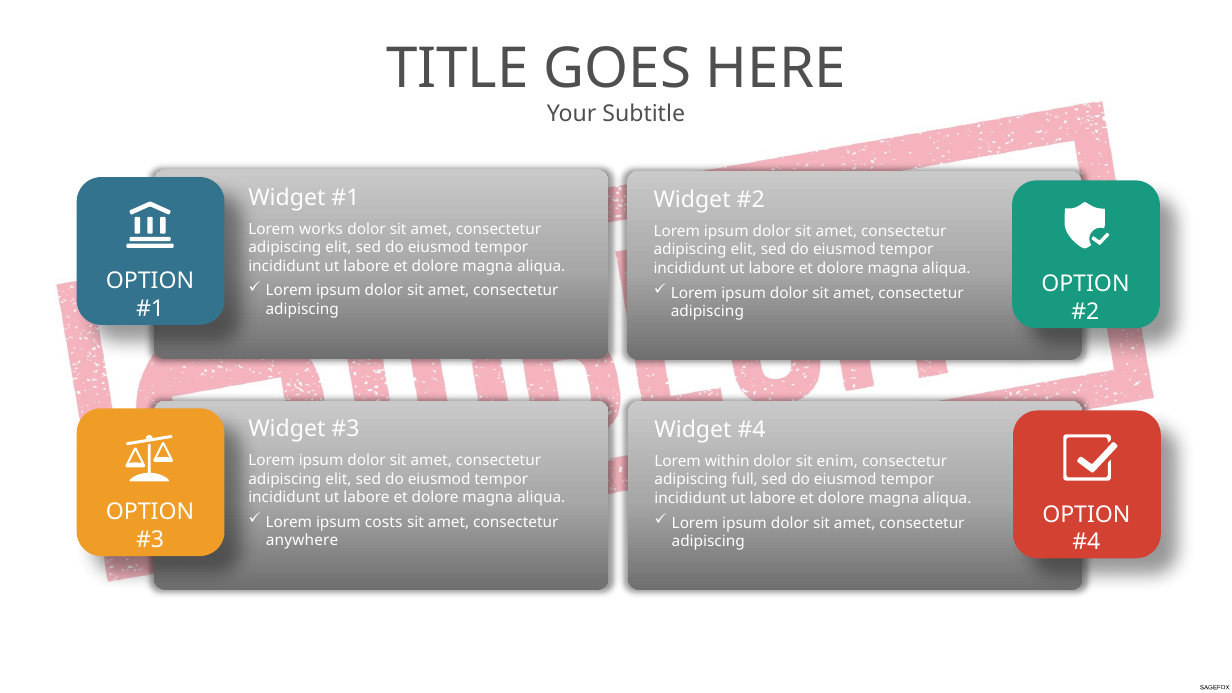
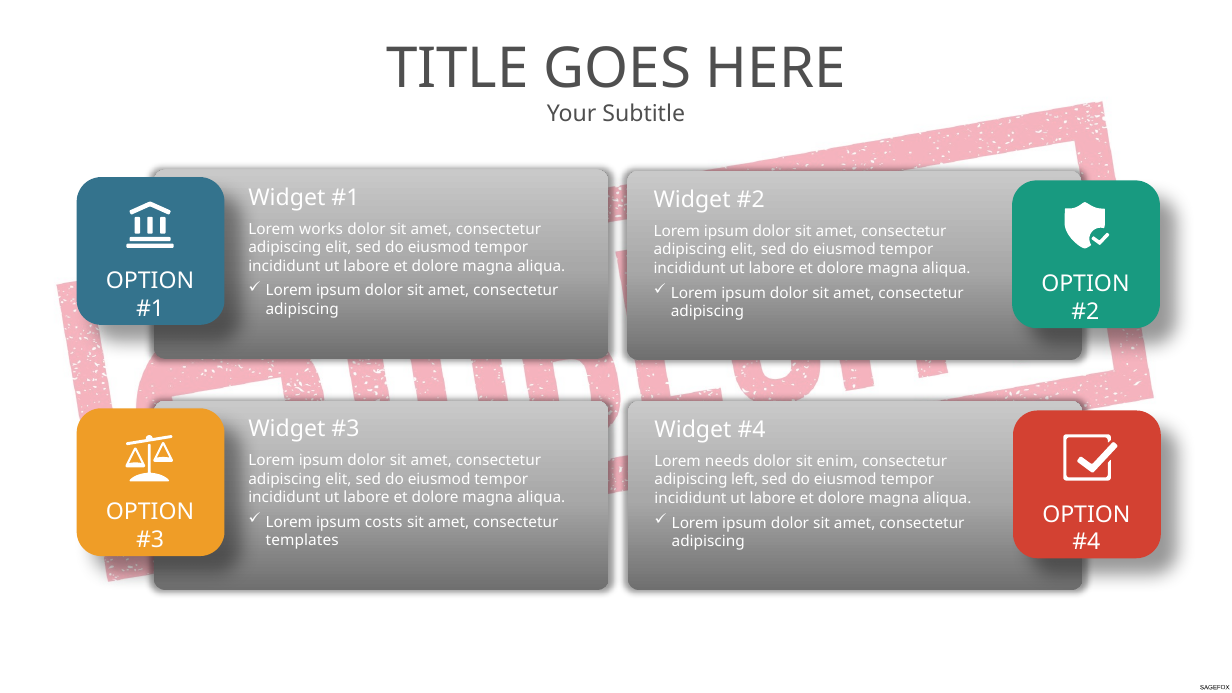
within: within -> needs (727, 461)
full: full -> left (745, 480)
anywhere: anywhere -> templates (302, 541)
